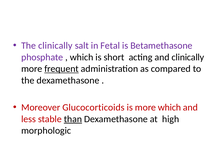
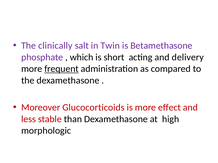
Fetal: Fetal -> Twin (110, 46)
and clinically: clinically -> delivery (188, 57)
more which: which -> effect (169, 108)
than underline: present -> none (73, 119)
